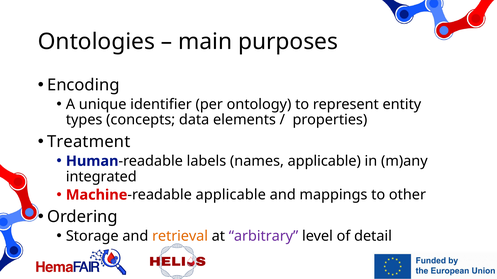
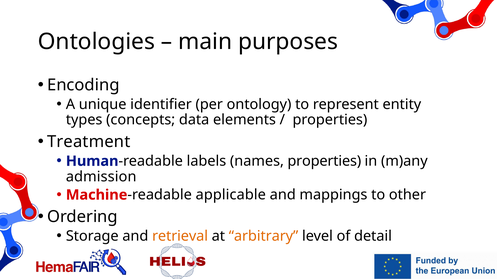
names applicable: applicable -> properties (324, 161)
integrated: integrated -> admission (101, 177)
arbitrary colour: purple -> orange (264, 237)
